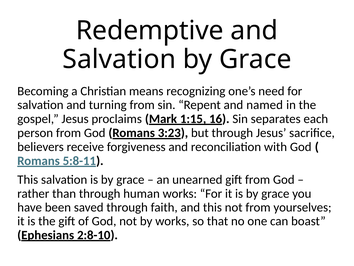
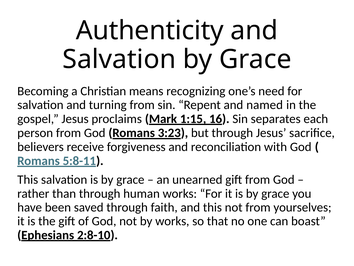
Redemptive: Redemptive -> Authenticity (150, 31)
